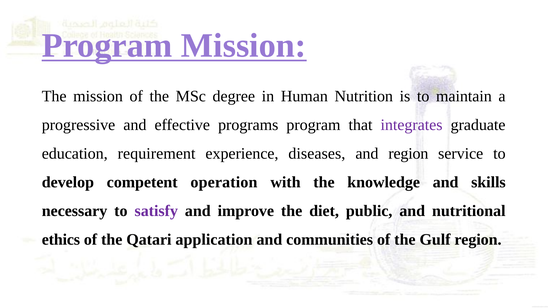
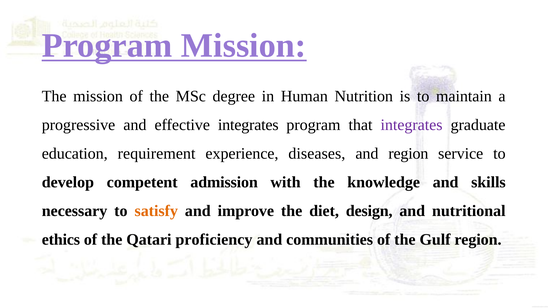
effective programs: programs -> integrates (248, 125)
operation: operation -> admission (224, 183)
satisfy colour: purple -> orange (156, 211)
public: public -> design (369, 211)
application: application -> proficiency (214, 240)
